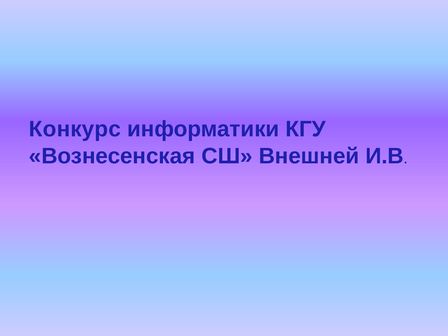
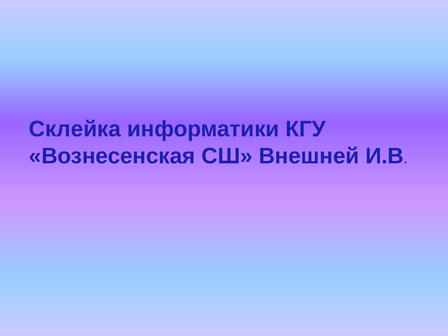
Конкурс: Конкурс -> Склейка (75, 129)
